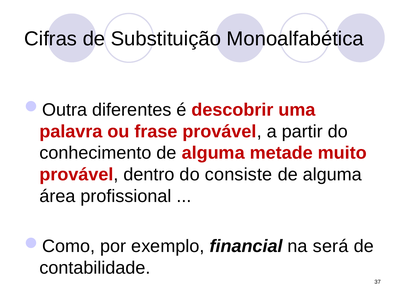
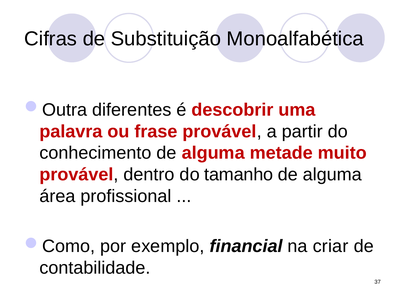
consiste: consiste -> tamanho (239, 175)
será: será -> criar (331, 247)
